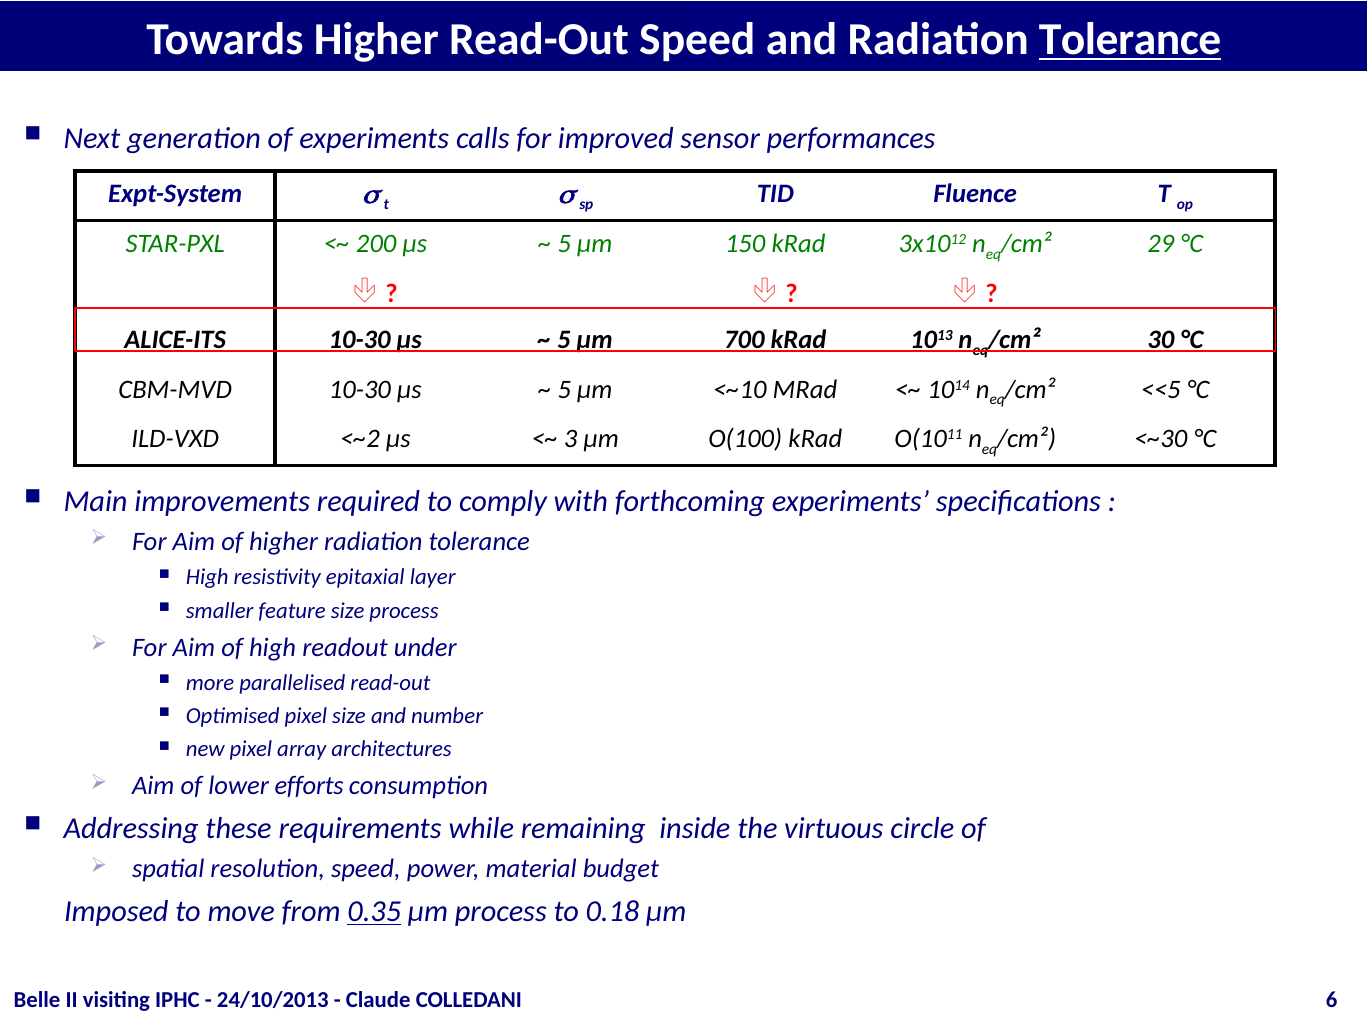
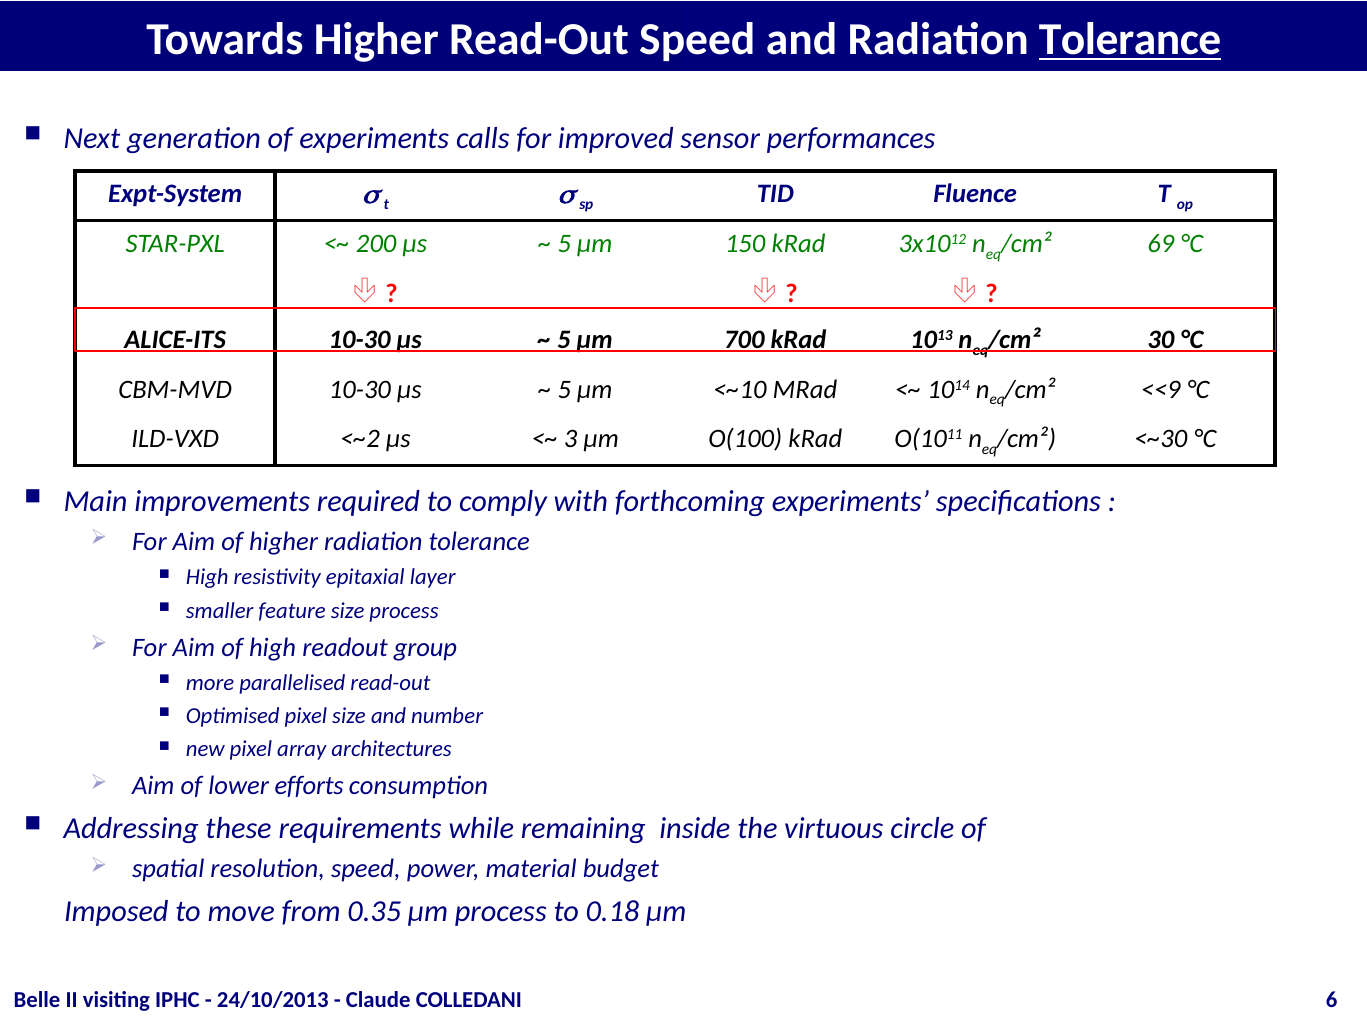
29: 29 -> 69 (1161, 244)
<<5: <<5 -> <<9 (1161, 389)
under: under -> group (425, 647)
0.35 underline: present -> none (374, 911)
